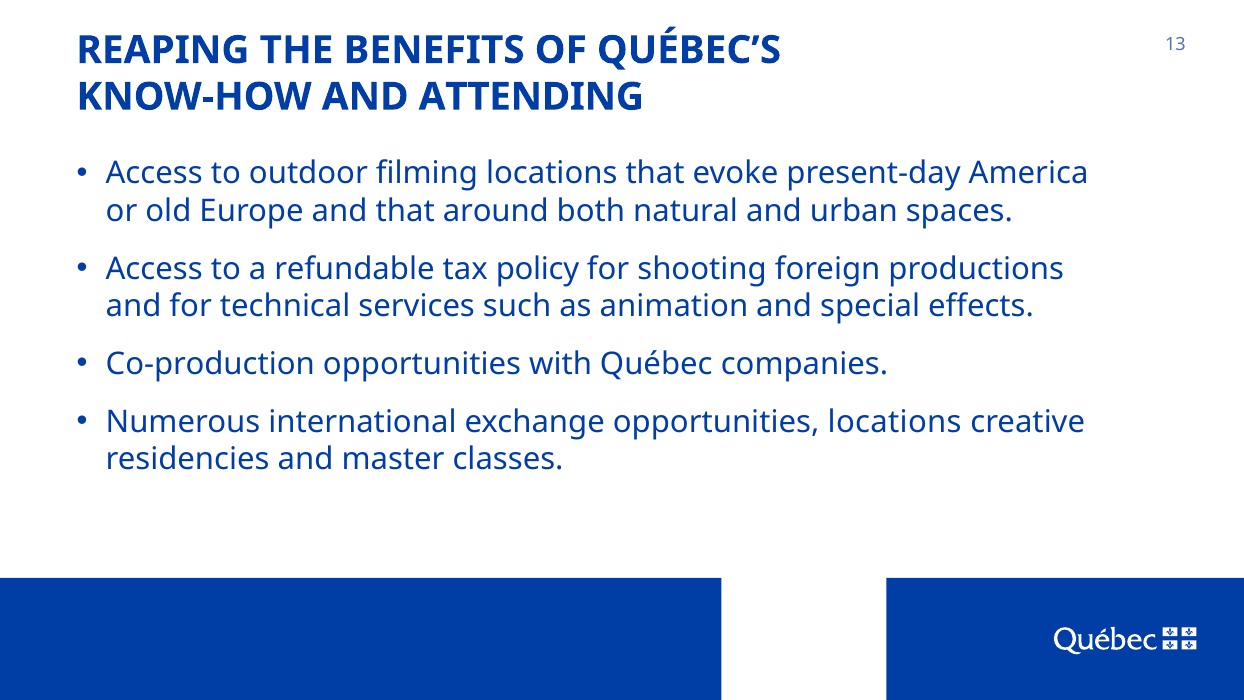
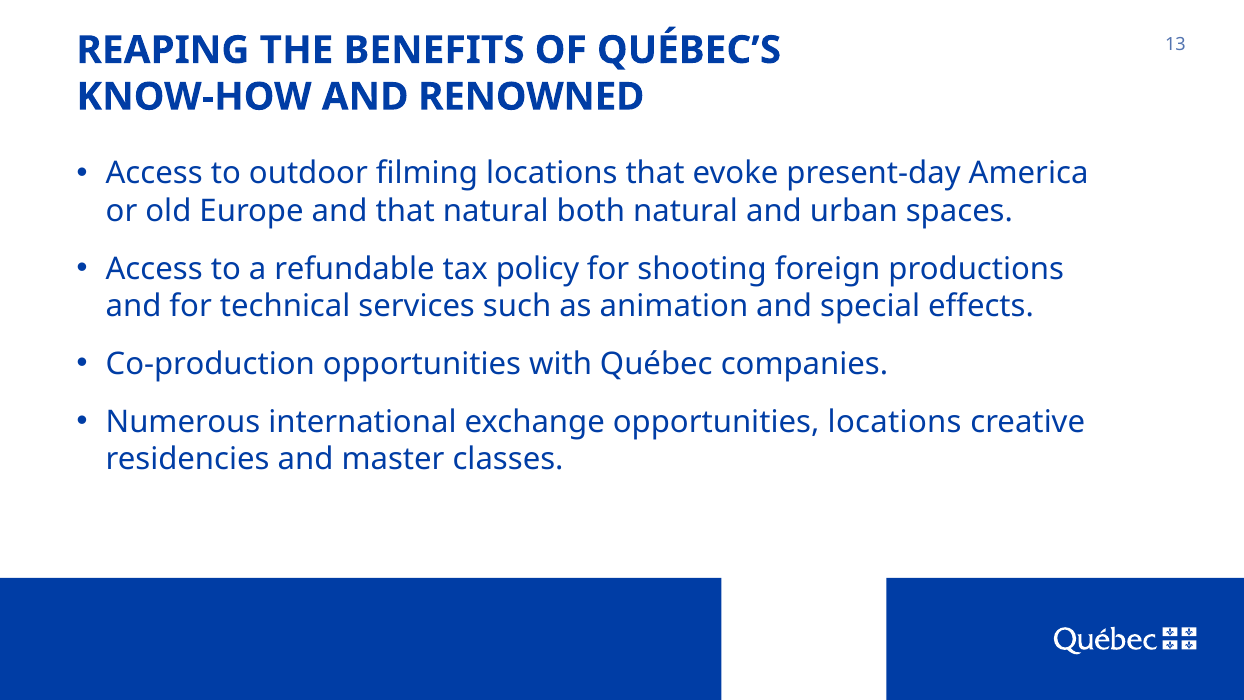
ATTENDING: ATTENDING -> RENOWNED (531, 97)
that around: around -> natural (496, 211)
